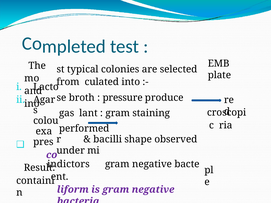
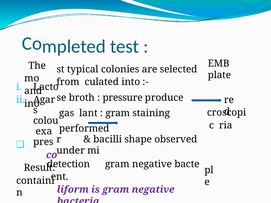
indictors: indictors -> detection (69, 164)
